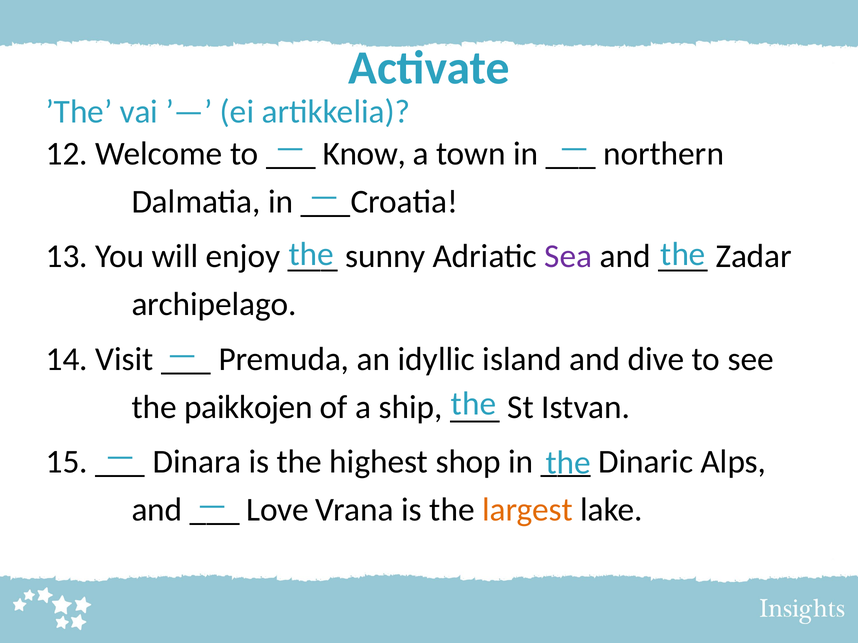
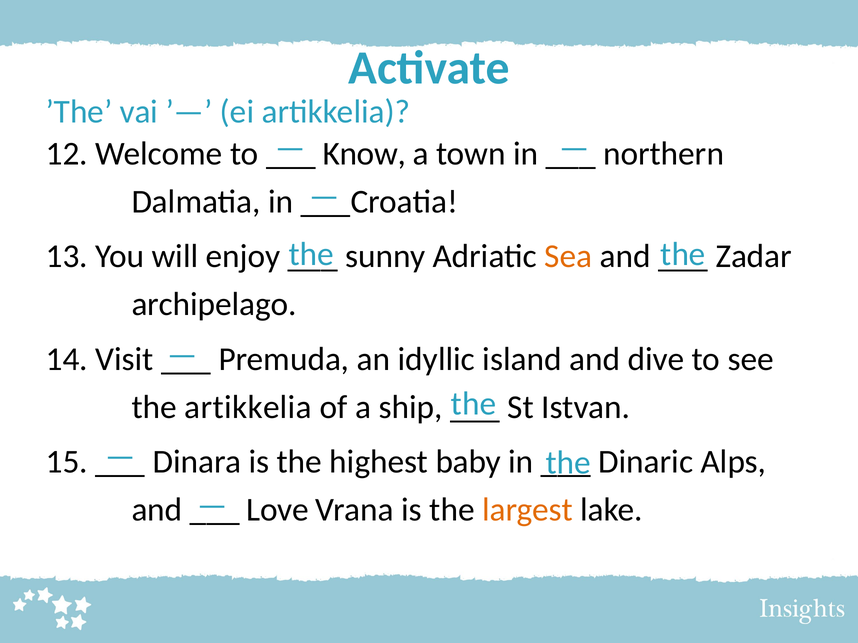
Sea colour: purple -> orange (568, 257)
the paikkojen: paikkojen -> artikkelia (248, 407)
shop: shop -> baby (468, 462)
